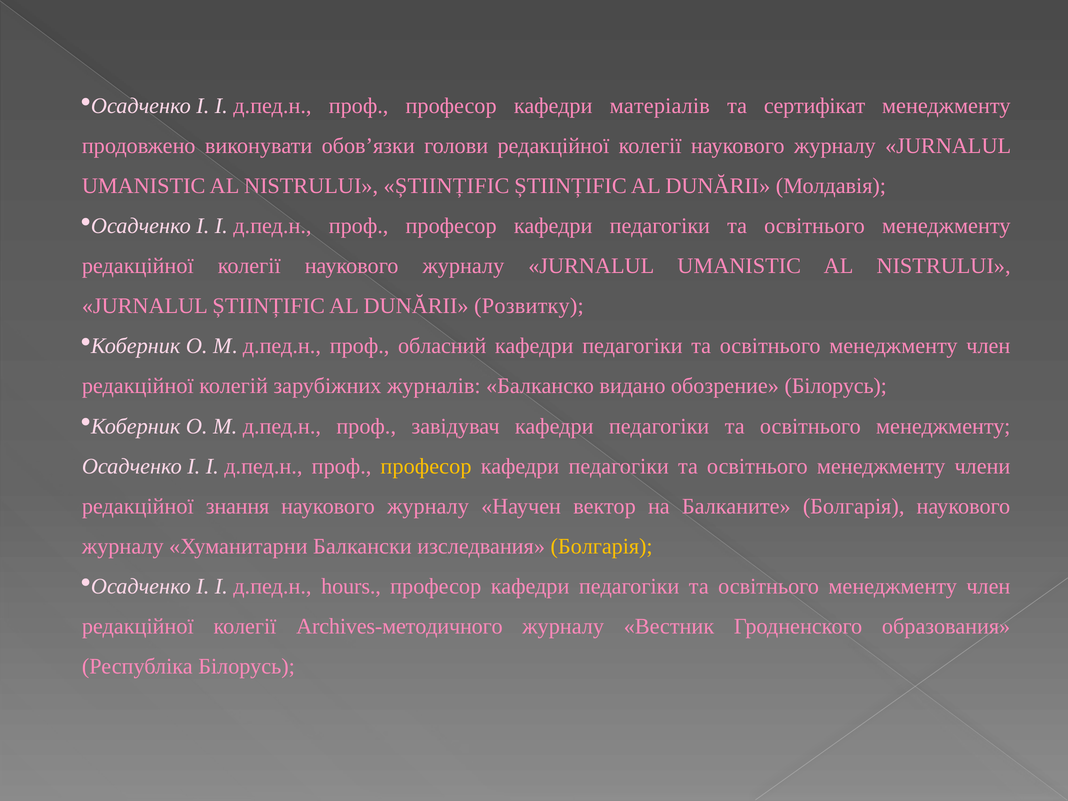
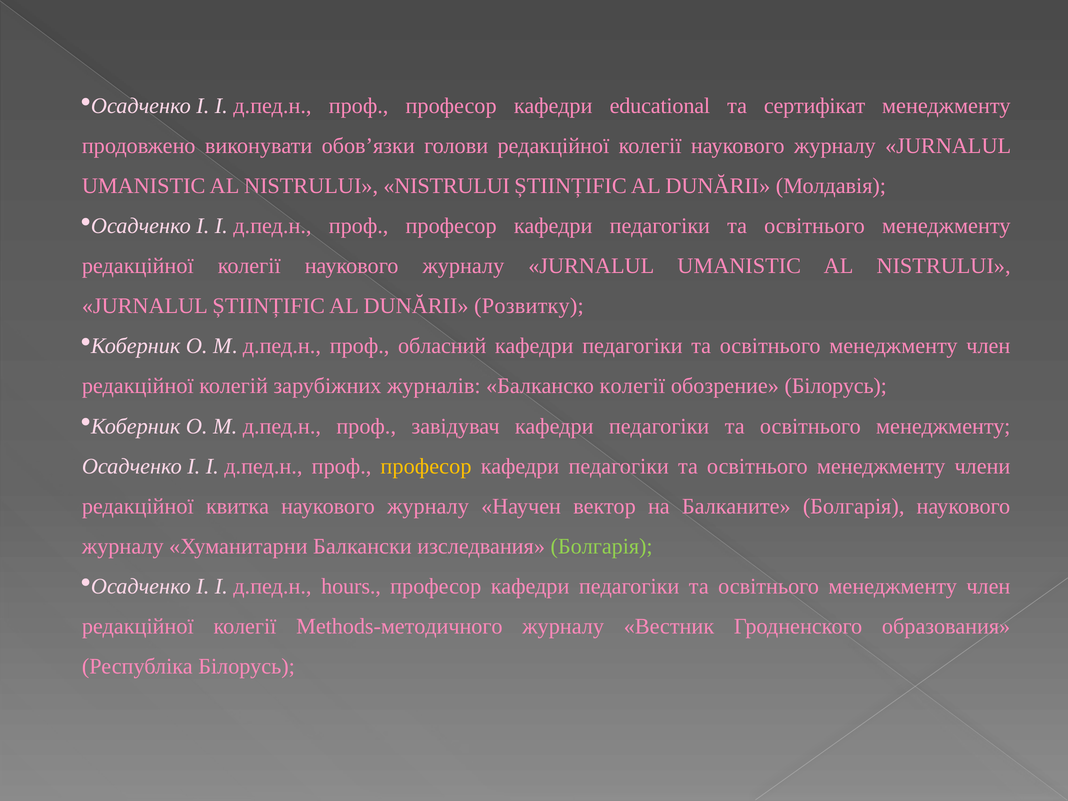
матеріалів: матеріалів -> educational (660, 106)
NISTRULUI ȘTIINȚIFIC: ȘTIINȚIFIC -> NISTRULUI (447, 186)
Балканско видано: видано -> колегії (632, 386)
знання: знання -> квитка (238, 506)
Болгарія colour: yellow -> light green (602, 546)
Archives-методичного: Archives-методичного -> Methods-методичного (399, 626)
